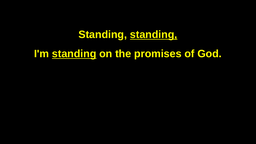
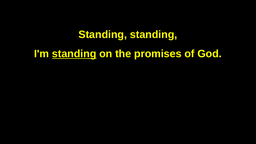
standing underline: present -> none (154, 35)
